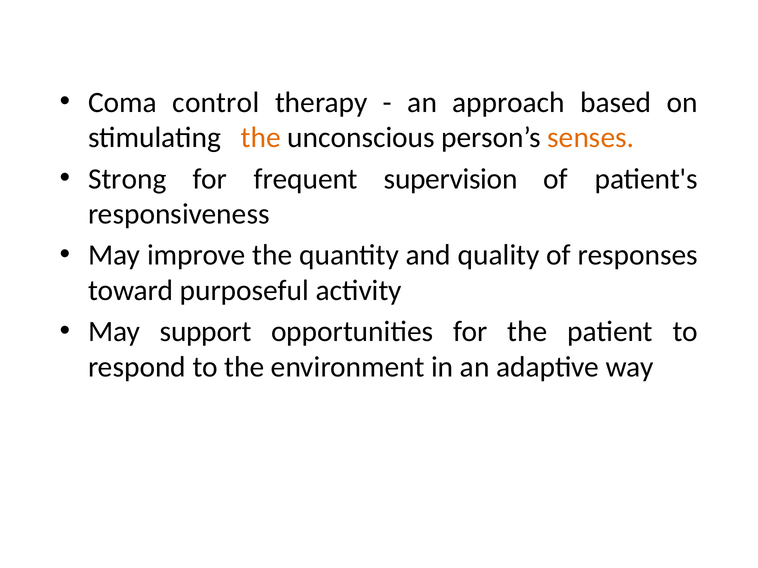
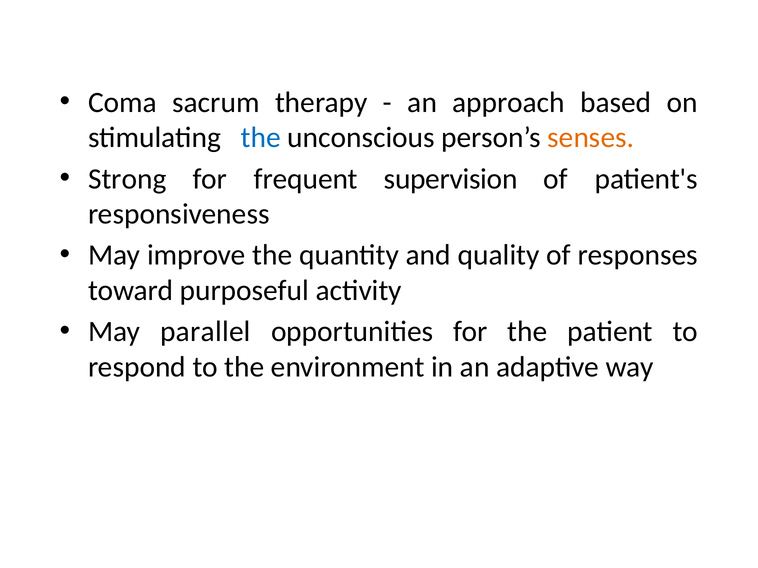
control: control -> sacrum (216, 102)
the colour: orange -> blue (261, 138)
support: support -> parallel (205, 332)
